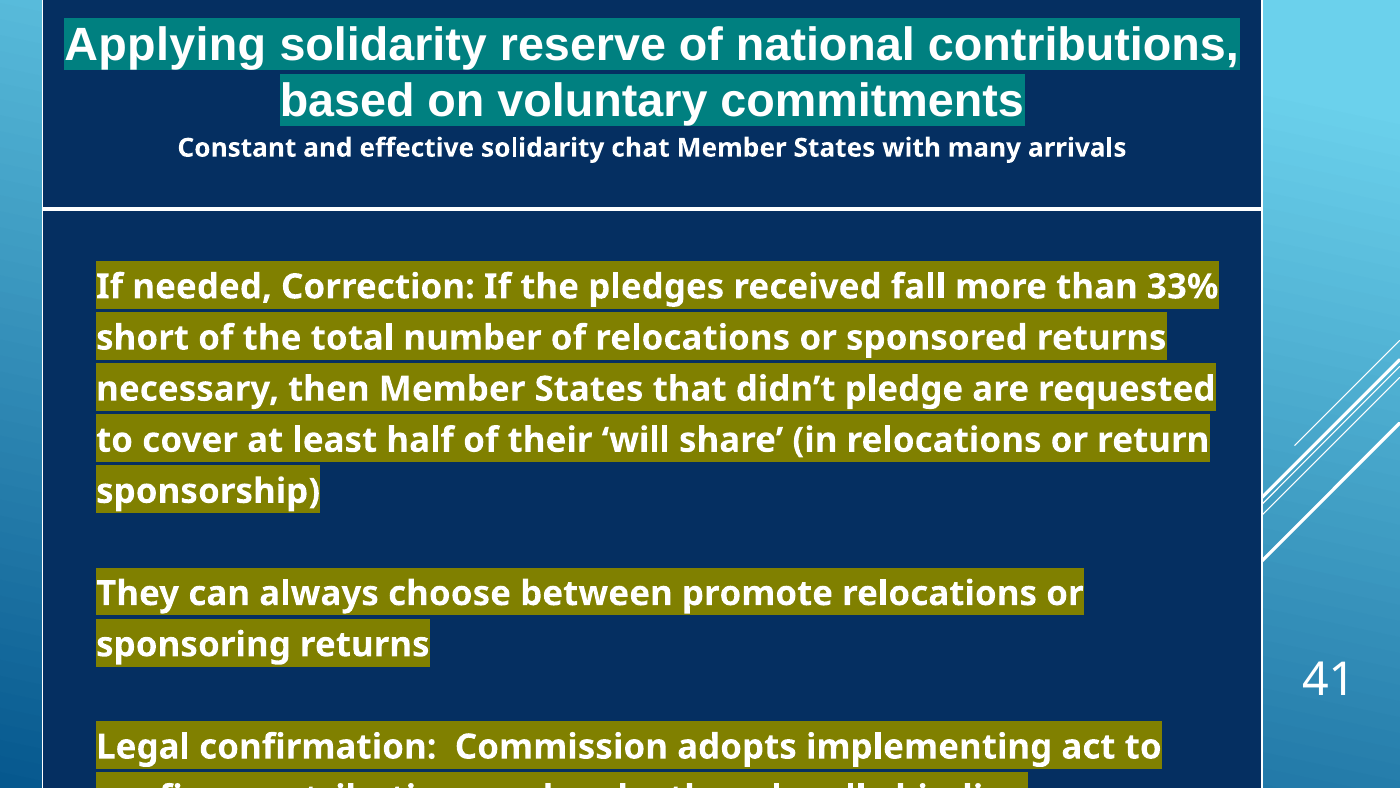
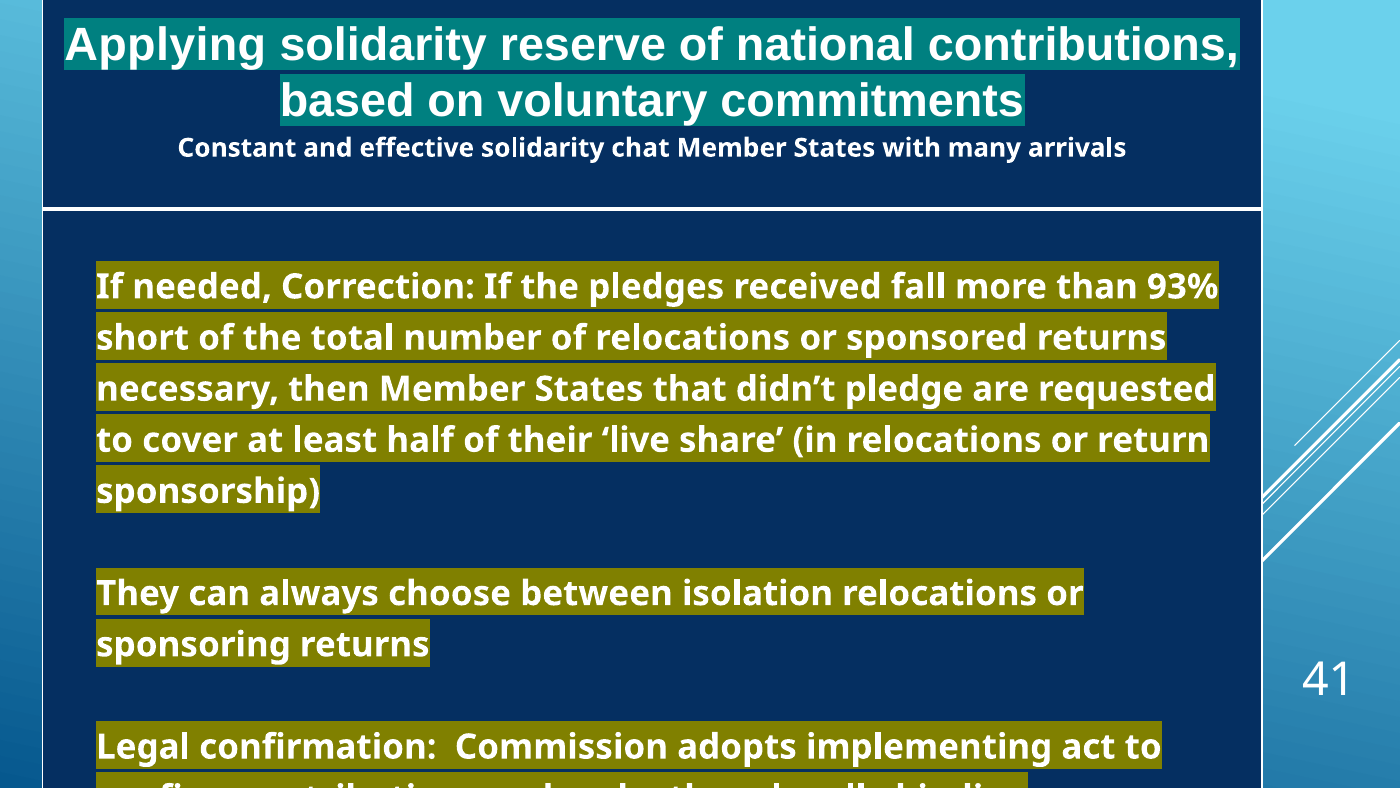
33%: 33% -> 93% (1183, 287)
will: will -> live (636, 440)
promote: promote -> isolation (757, 593)
